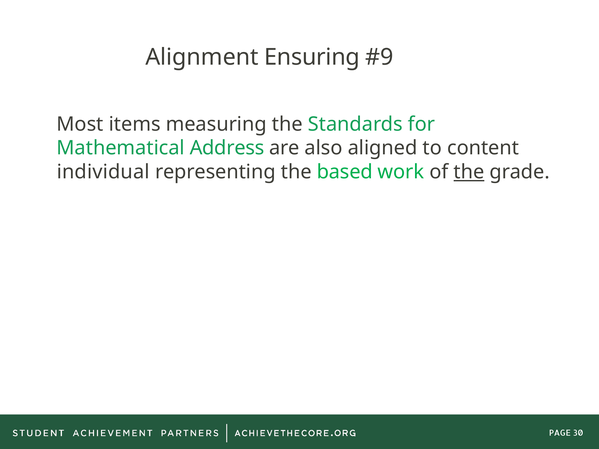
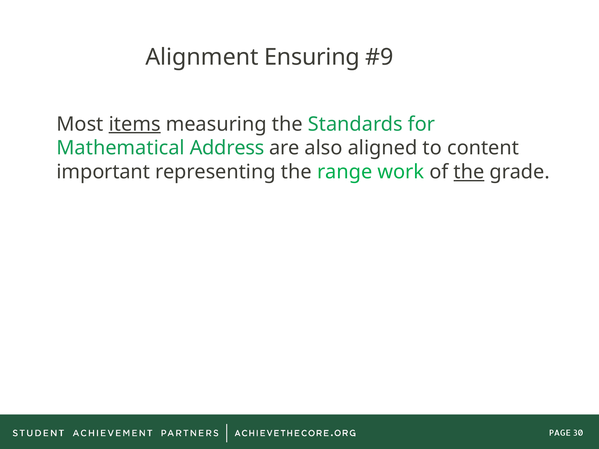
items underline: none -> present (135, 124)
individual: individual -> important (103, 172)
based: based -> range (345, 172)
